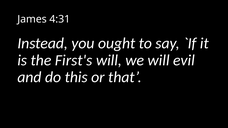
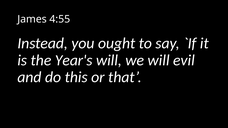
4:31: 4:31 -> 4:55 (60, 19)
First's: First's -> Year's (74, 60)
